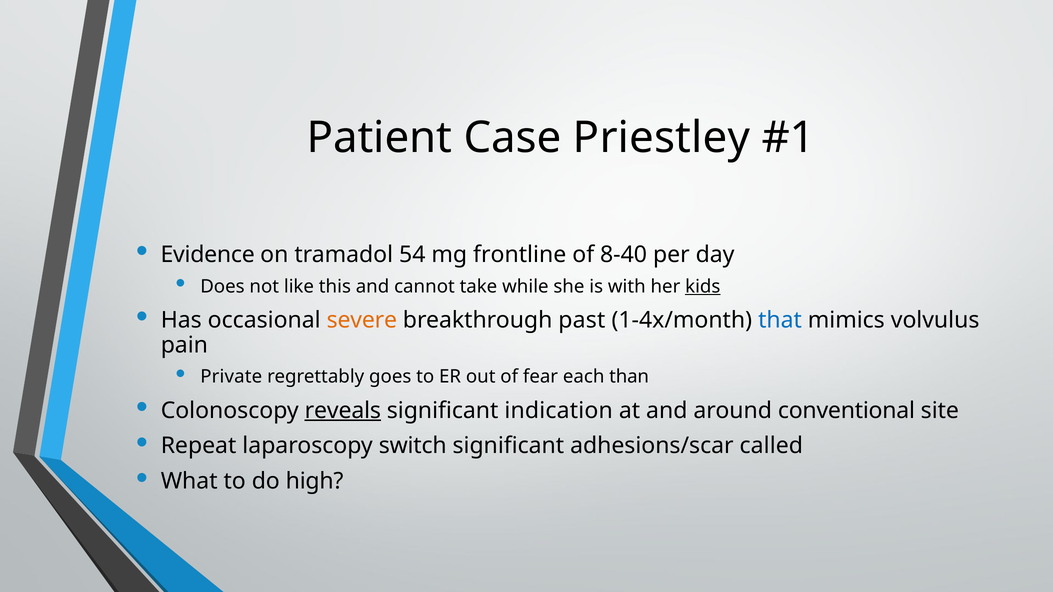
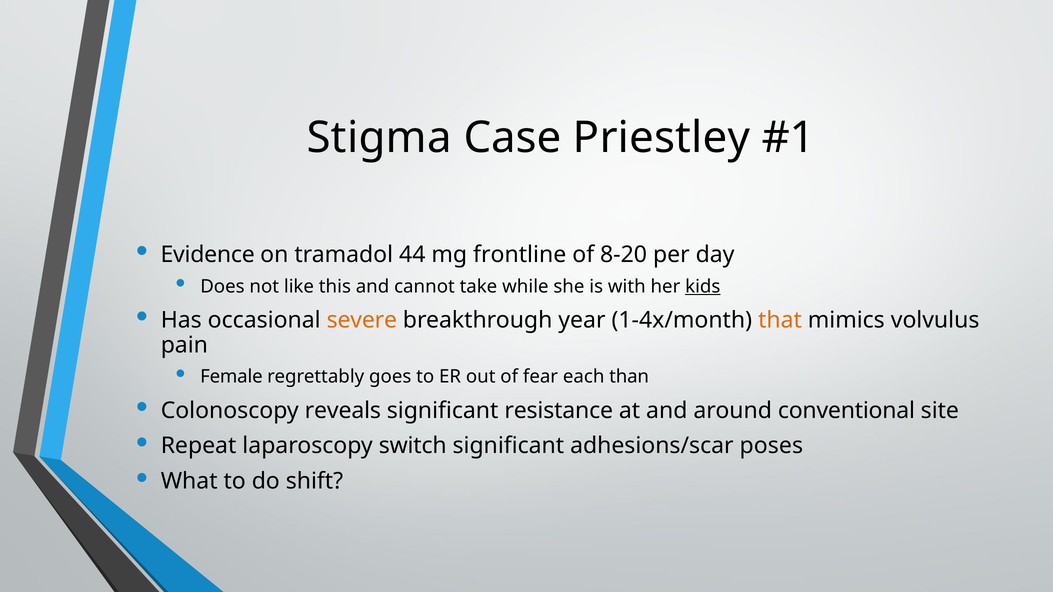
Patient: Patient -> Stigma (379, 138)
54: 54 -> 44 (412, 255)
8-40: 8-40 -> 8-20 (624, 255)
past: past -> year (582, 320)
that colour: blue -> orange (780, 320)
Private: Private -> Female (231, 377)
reveals underline: present -> none (343, 411)
indication: indication -> resistance (559, 411)
called: called -> poses (771, 446)
high: high -> shift (314, 482)
